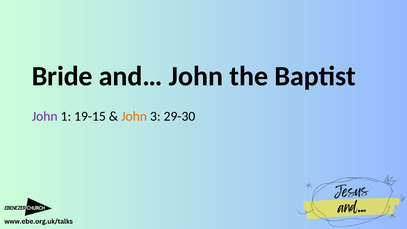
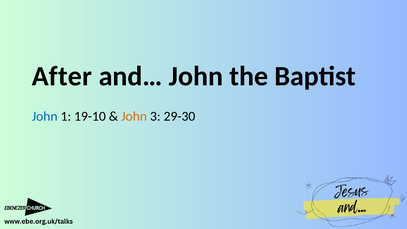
Bride: Bride -> After (62, 76)
John colour: purple -> blue (45, 116)
19-15: 19-15 -> 19-10 (90, 116)
